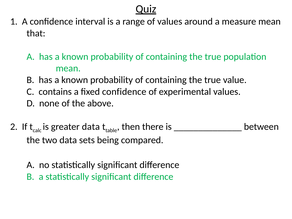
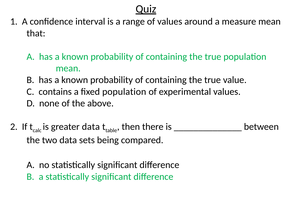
fixed confidence: confidence -> population (124, 92)
